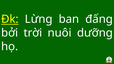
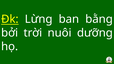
đấng: đấng -> bằng (99, 19)
